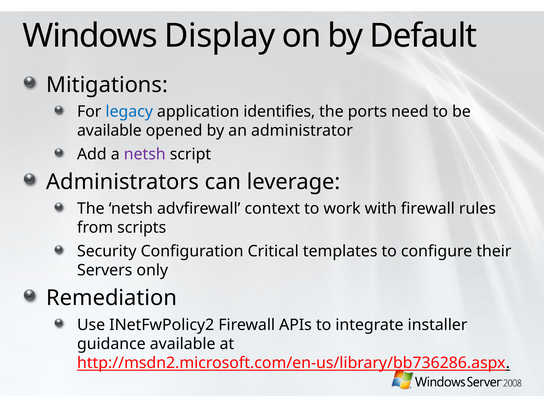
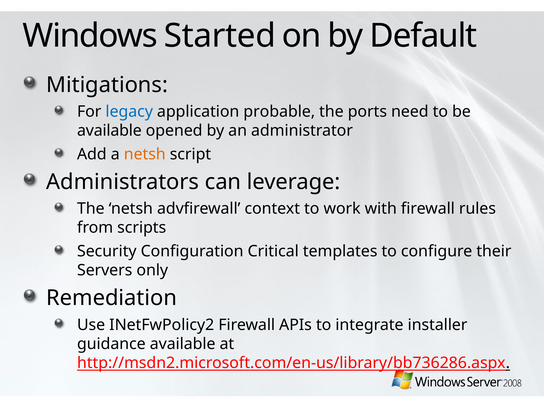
Display: Display -> Started (220, 36)
identifies: identifies -> probable (279, 112)
netsh colour: purple -> orange (145, 154)
